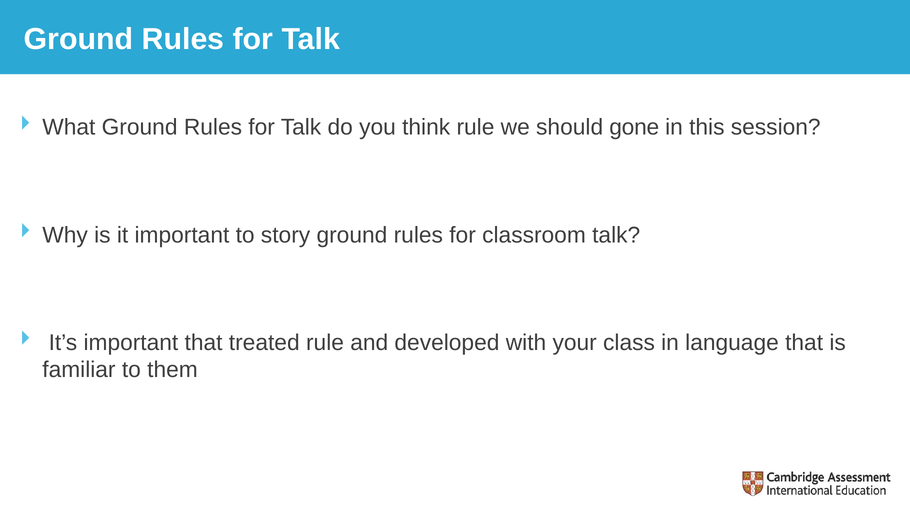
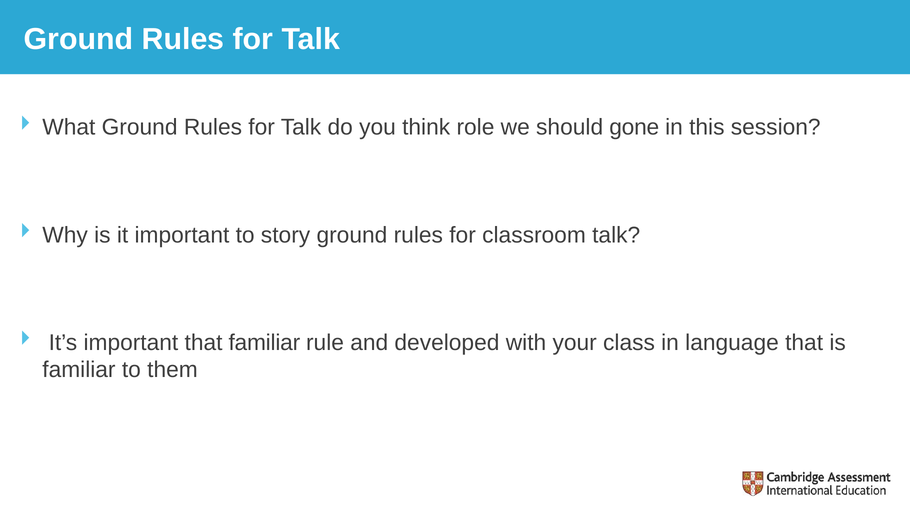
think rule: rule -> role (475, 127)
that treated: treated -> familiar (264, 342)
